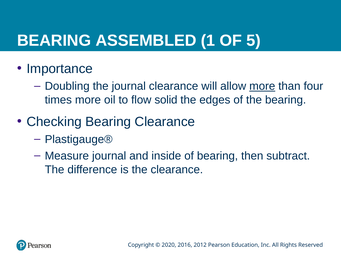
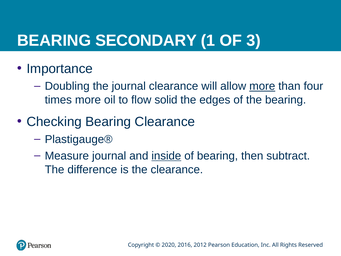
ASSEMBLED: ASSEMBLED -> SECONDARY (146, 40)
5: 5 -> 3 (254, 40)
inside underline: none -> present (166, 156)
